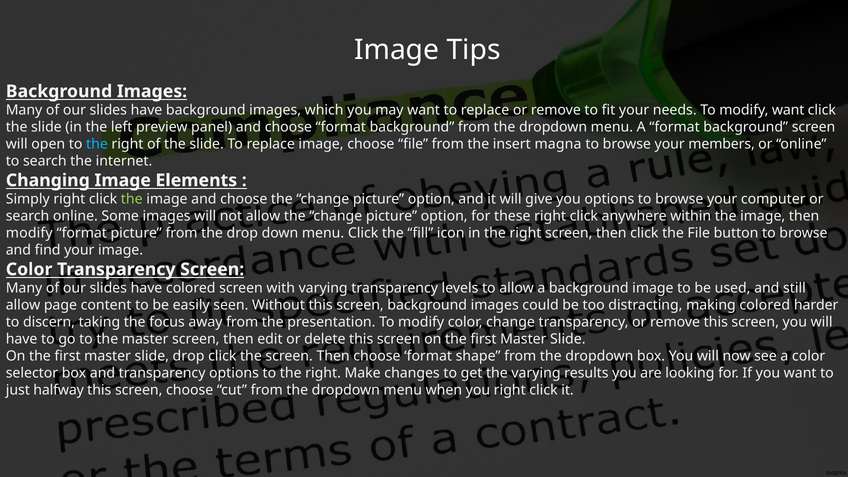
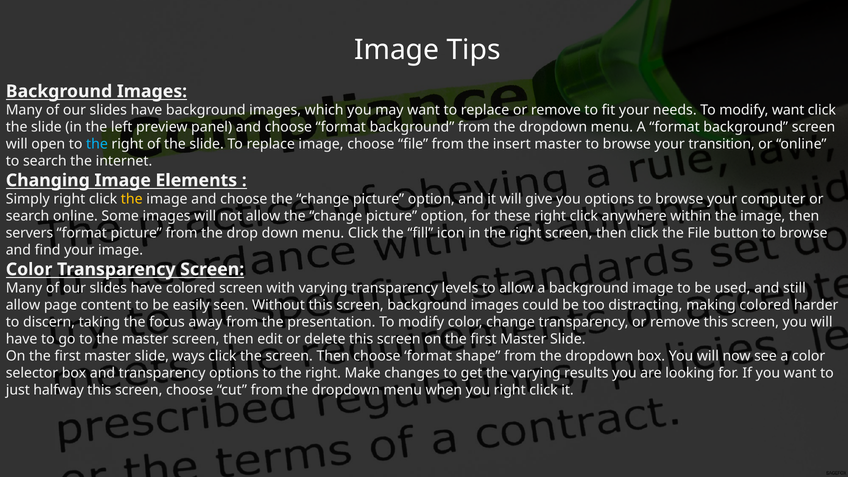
insert magna: magna -> master (558, 144)
members: members -> transition (722, 144)
the colour: light green -> yellow (132, 199)
modify: modify -> servers (29, 233)
slide drop: drop -> ways (189, 356)
